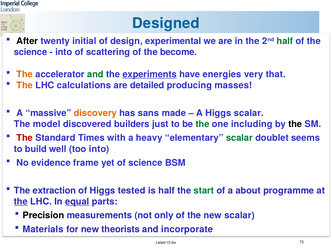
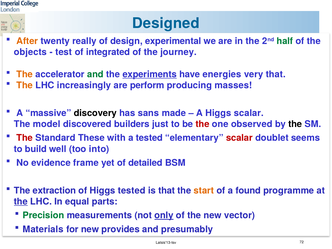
After colour: black -> orange (27, 41)
initial: initial -> really (84, 41)
science: science -> objects (30, 52)
into: into -> test (64, 52)
scattering: scattering -> integrated (108, 52)
become: become -> journey (178, 52)
calculations: calculations -> increasingly (84, 85)
detailed: detailed -> perform (147, 85)
discovery colour: orange -> black (95, 113)
the colour: green -> red (203, 124)
including: including -> observed (252, 124)
Times: Times -> These (91, 138)
a heavy: heavy -> tested (149, 138)
scalar colour: green -> red (239, 138)
of science: science -> detailed (145, 163)
is half: half -> that (167, 190)
start colour: green -> orange (204, 190)
about: about -> found (248, 190)
equal underline: present -> none (77, 202)
Precision colour: black -> green (43, 215)
only underline: none -> present (164, 215)
new scalar: scalar -> vector (240, 215)
theorists: theorists -> provides (121, 229)
incorporate: incorporate -> presumably (187, 229)
